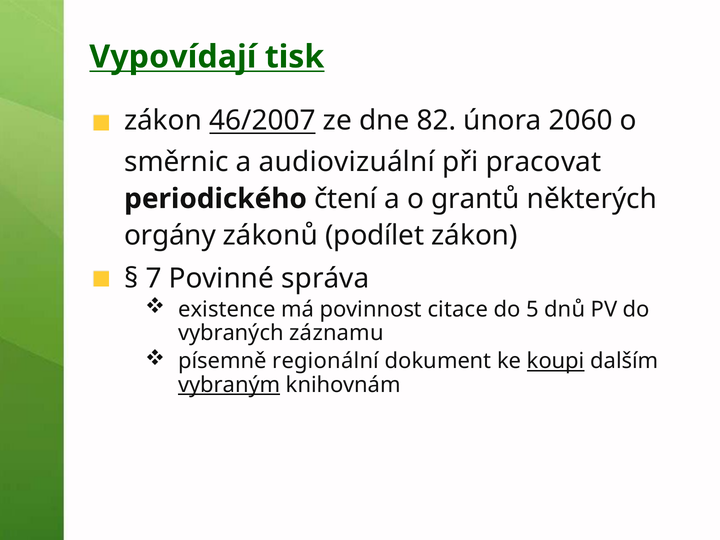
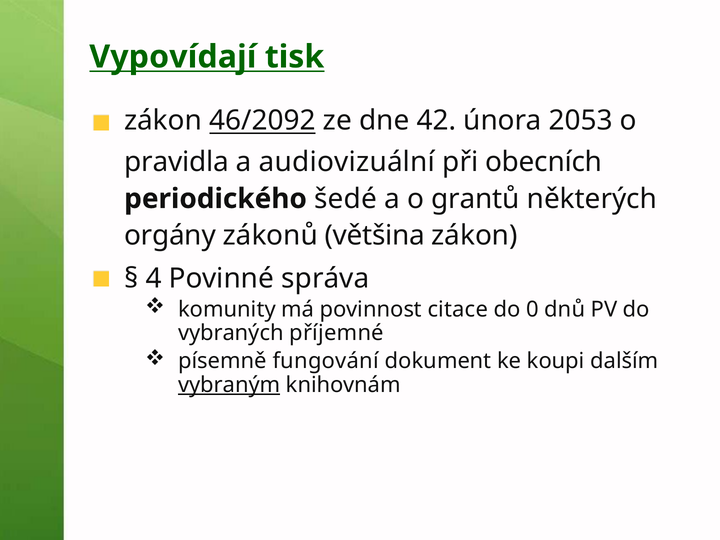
46/2007: 46/2007 -> 46/2092 (263, 120)
82: 82 -> 42 (436, 120)
2060: 2060 -> 2053 (581, 120)
směrnic: směrnic -> pravidla (177, 162)
pracovat: pracovat -> obecních (544, 162)
čtení: čtení -> šedé (345, 199)
podílet: podílet -> většina (375, 236)
7: 7 -> 4 (154, 278)
existence: existence -> komunity (227, 309)
5: 5 -> 0 (533, 309)
záznamu: záznamu -> příjemné (337, 333)
regionální: regionální -> fungování (326, 361)
koupi underline: present -> none (556, 361)
